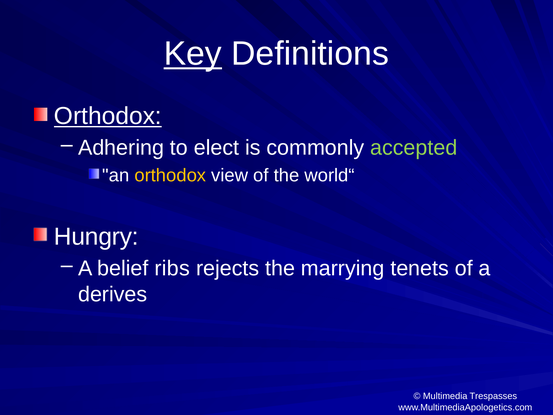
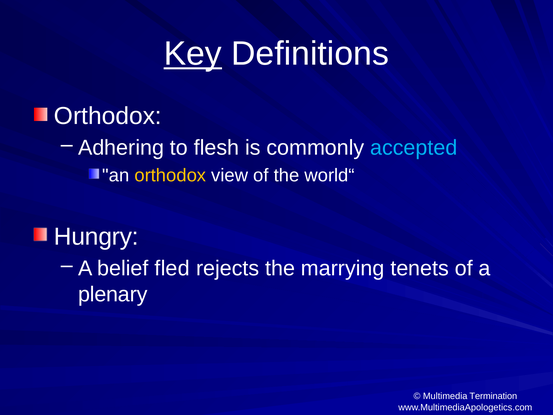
Orthodox underline: present -> none (108, 116)
elect: elect -> flesh (216, 148)
accepted colour: light green -> light blue (414, 148)
ribs: ribs -> fled (172, 268)
derives: derives -> plenary (113, 294)
Trespasses: Trespasses -> Termination (493, 396)
